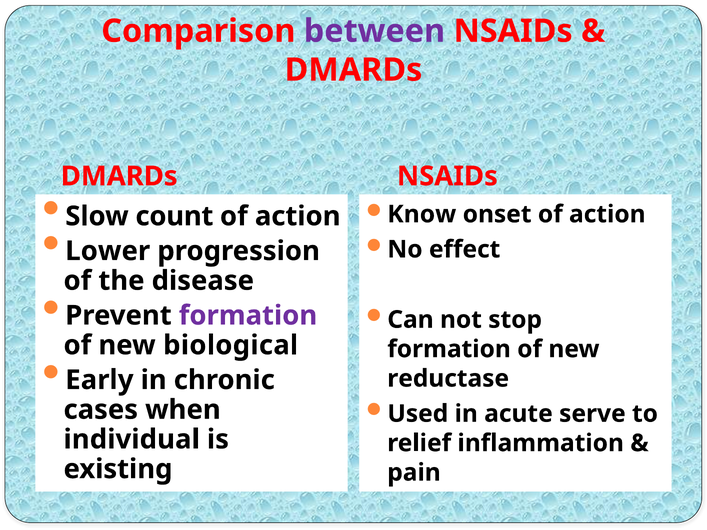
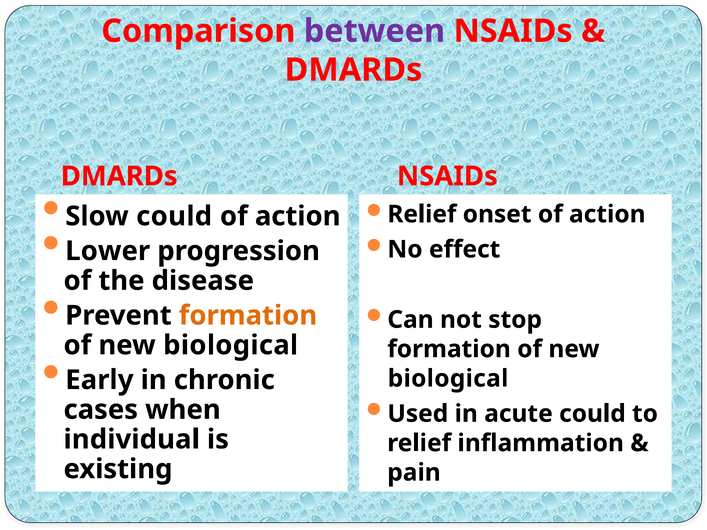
Slow count: count -> could (174, 216)
Know: Know -> Relief (422, 214)
formation colour: purple -> orange (248, 316)
reductase: reductase -> biological (448, 379)
acute serve: serve -> could (592, 414)
